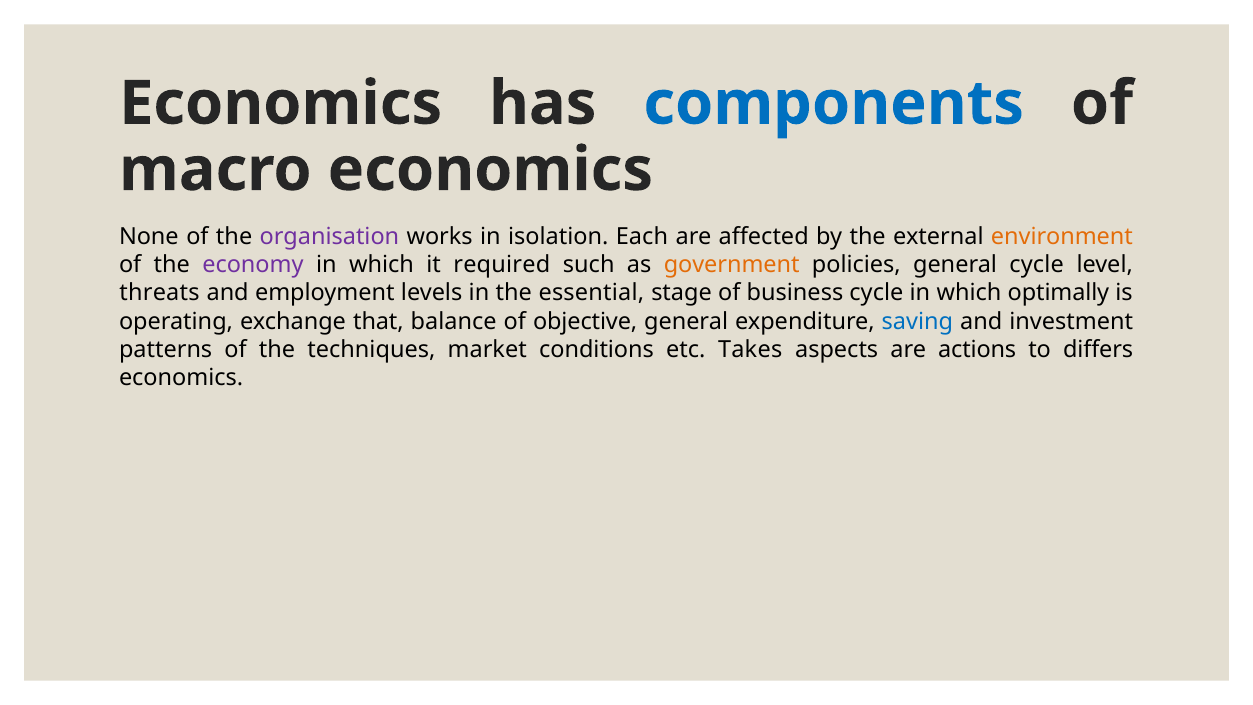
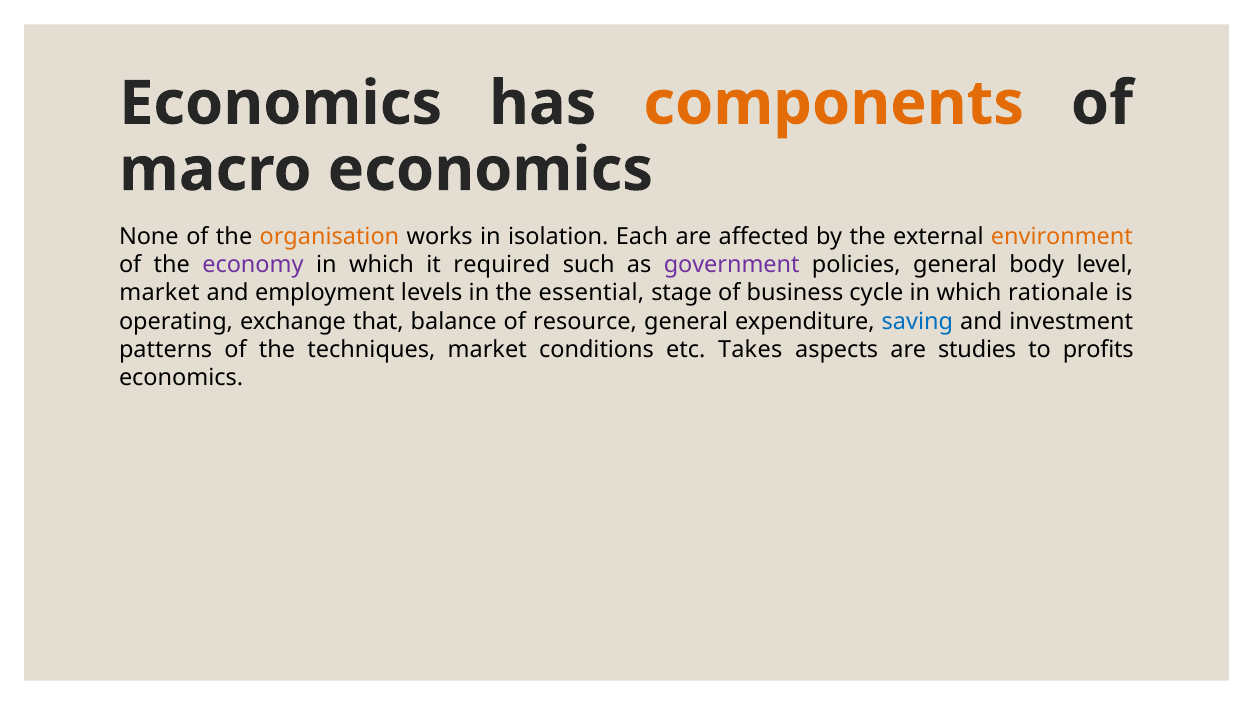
components colour: blue -> orange (834, 103)
organisation colour: purple -> orange (329, 237)
government colour: orange -> purple (732, 265)
general cycle: cycle -> body (1037, 265)
threats: threats -> market (159, 293)
optimally: optimally -> rationale (1058, 293)
objective: objective -> resource (585, 321)
actions: actions -> studies (977, 349)
differs: differs -> profits (1098, 349)
